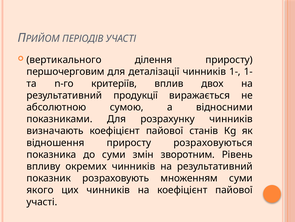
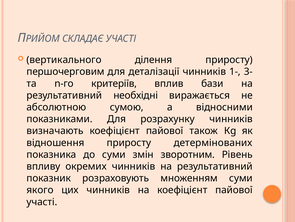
ПЕРІОДІВ: ПЕРІОДІВ -> СКЛАДАЄ (83, 39)
1- 1-: 1- -> 3- (248, 71)
двох: двох -> бази (212, 83)
продукції: продукції -> необхідні (136, 95)
станів: станів -> також (204, 130)
розраховуються: розраховуються -> детермінованих (213, 142)
